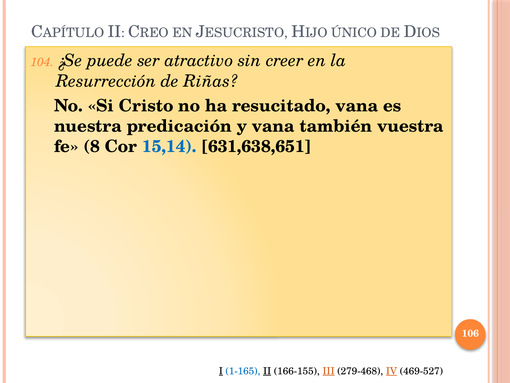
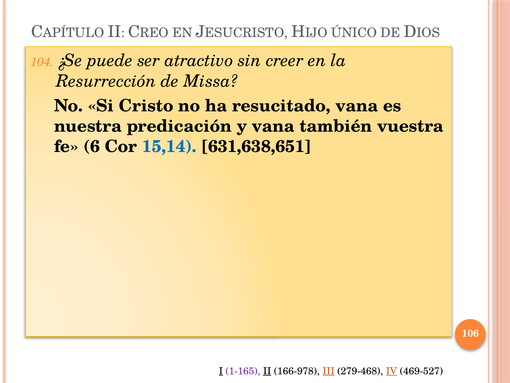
Riñas: Riñas -> Missa (211, 81)
8: 8 -> 6 (92, 146)
1-165 colour: blue -> purple (243, 371)
166-155: 166-155 -> 166-978 (297, 371)
